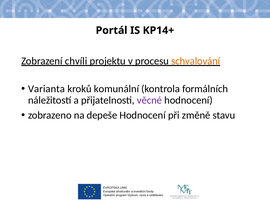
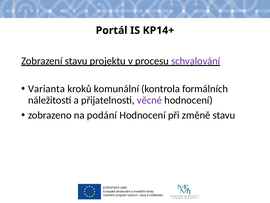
Zobrazení chvíli: chvíli -> stavu (76, 61)
schvalování colour: orange -> purple (196, 61)
depeše: depeše -> podání (102, 115)
